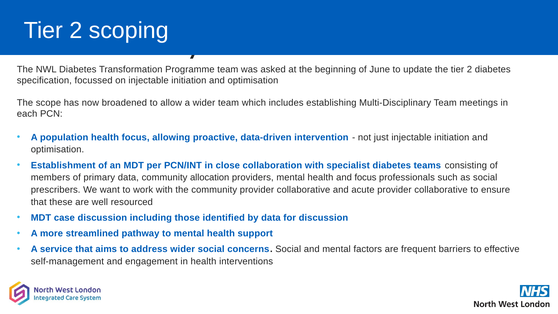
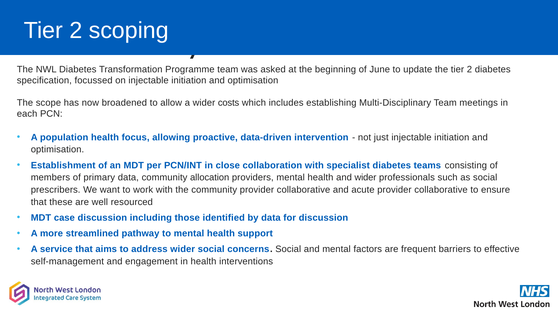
wider team: team -> costs (229, 103)
and focus: focus -> wider (365, 177)
